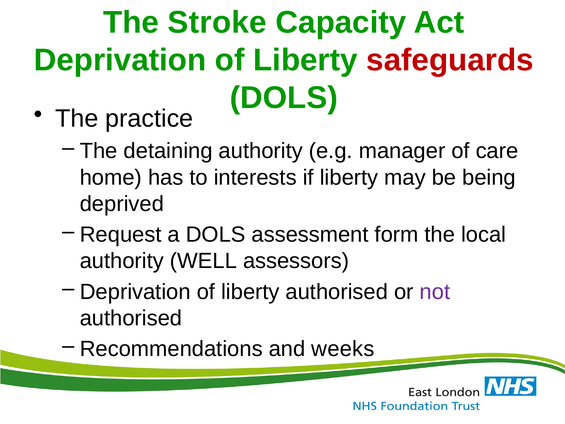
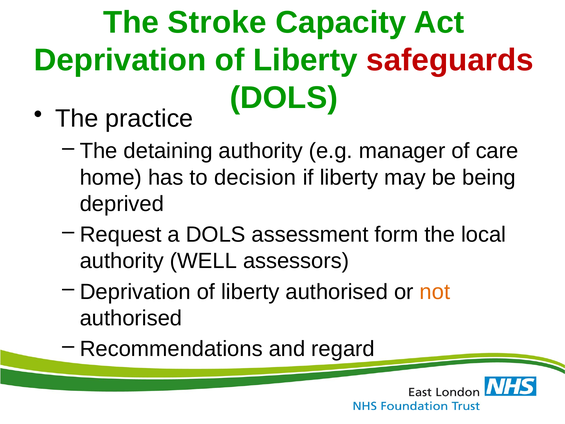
interests: interests -> decision (255, 177)
not colour: purple -> orange (435, 292)
weeks: weeks -> regard (343, 349)
